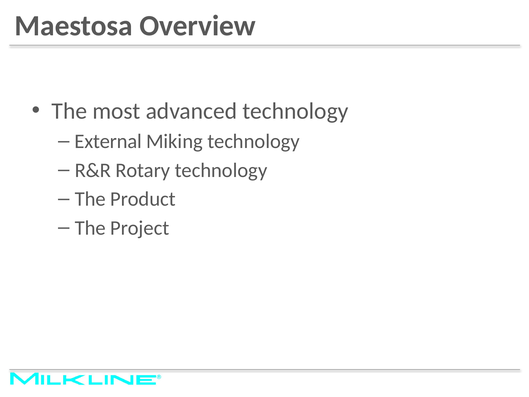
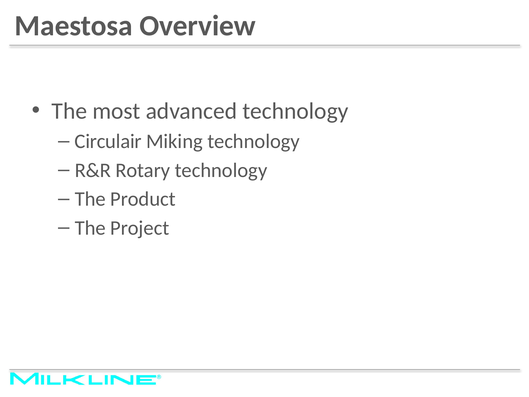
External: External -> Circulair (108, 141)
